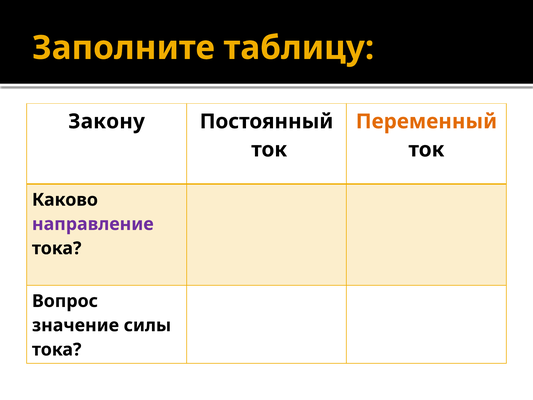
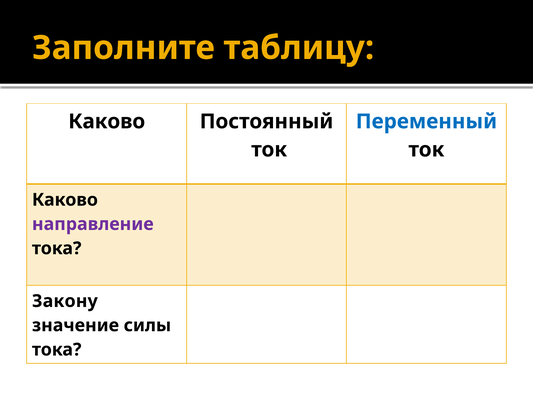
Закону: Закону -> Каково (107, 121)
Переменный colour: orange -> blue (426, 121)
Вопрос: Вопрос -> Закону (65, 301)
